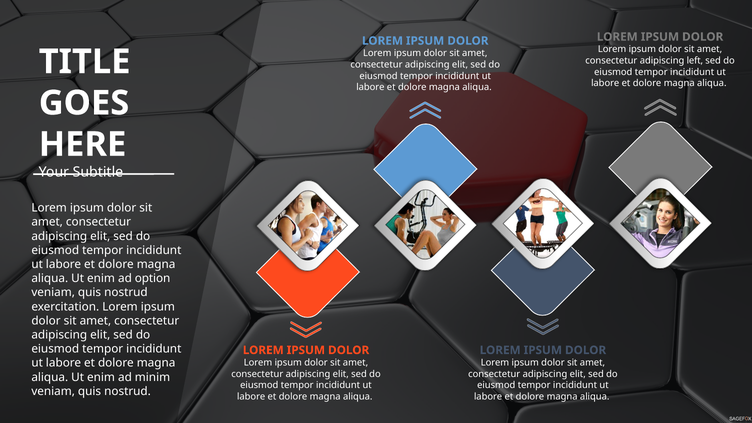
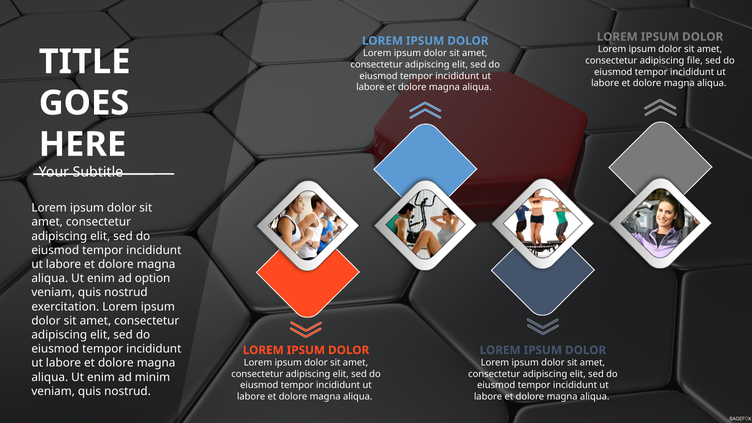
left: left -> file (695, 61)
